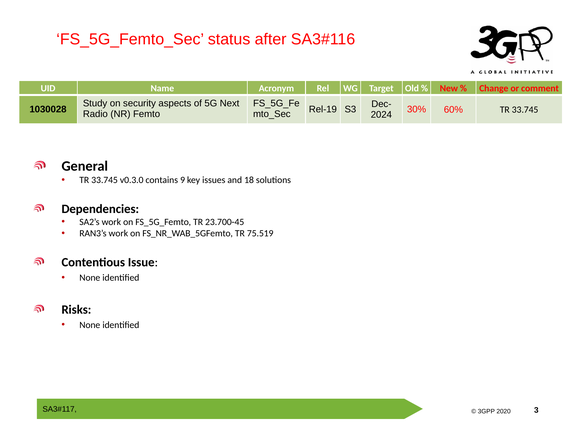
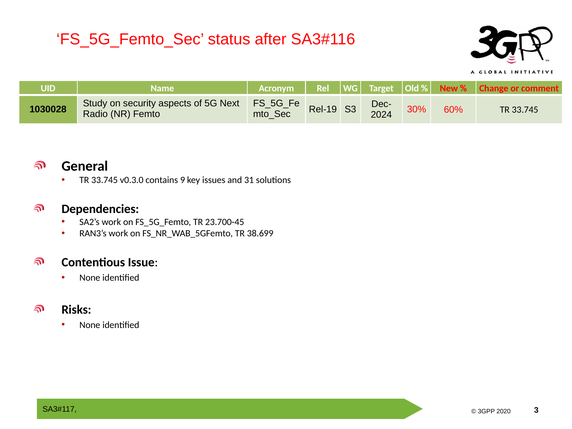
18: 18 -> 31 (249, 180)
75.519: 75.519 -> 38.699 (260, 233)
